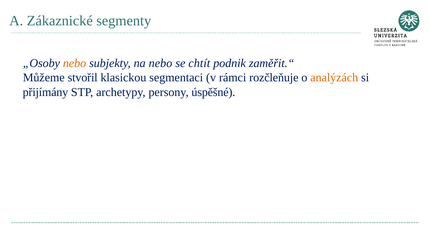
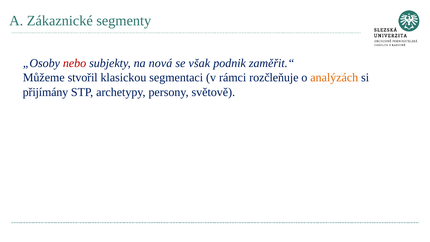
nebo colour: orange -> red (75, 63)
na nebo: nebo -> nová (161, 63)
chtít: chtít -> však (199, 63)
úspěšné: úspěšné -> světově (213, 92)
